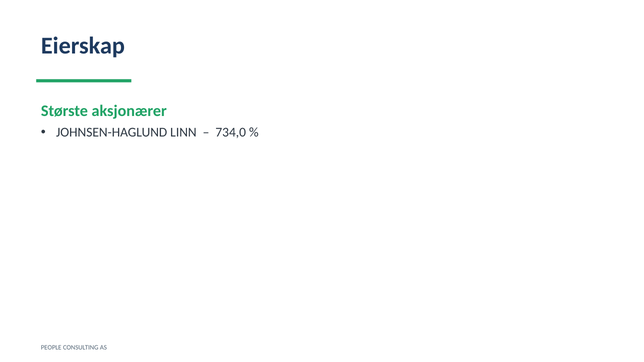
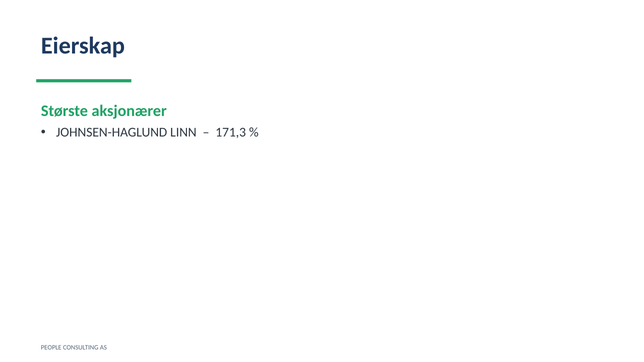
734,0: 734,0 -> 171,3 (231, 132)
